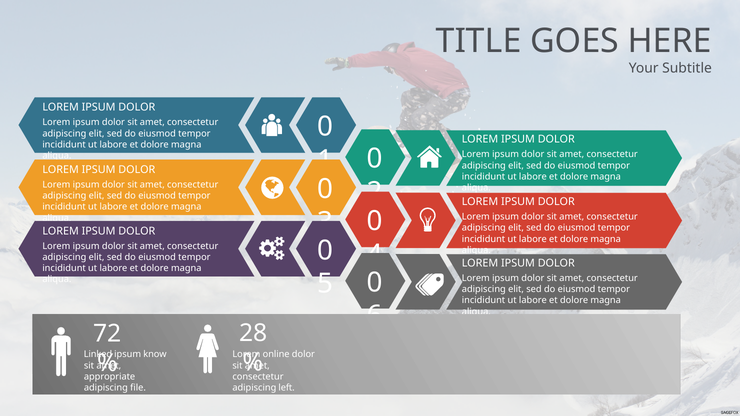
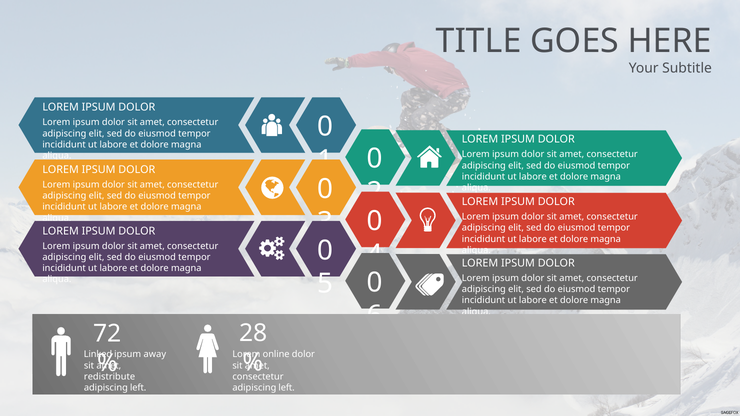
know: know -> away (155, 355)
appropriate: appropriate -> redistribute (110, 377)
file: file -> left (138, 388)
